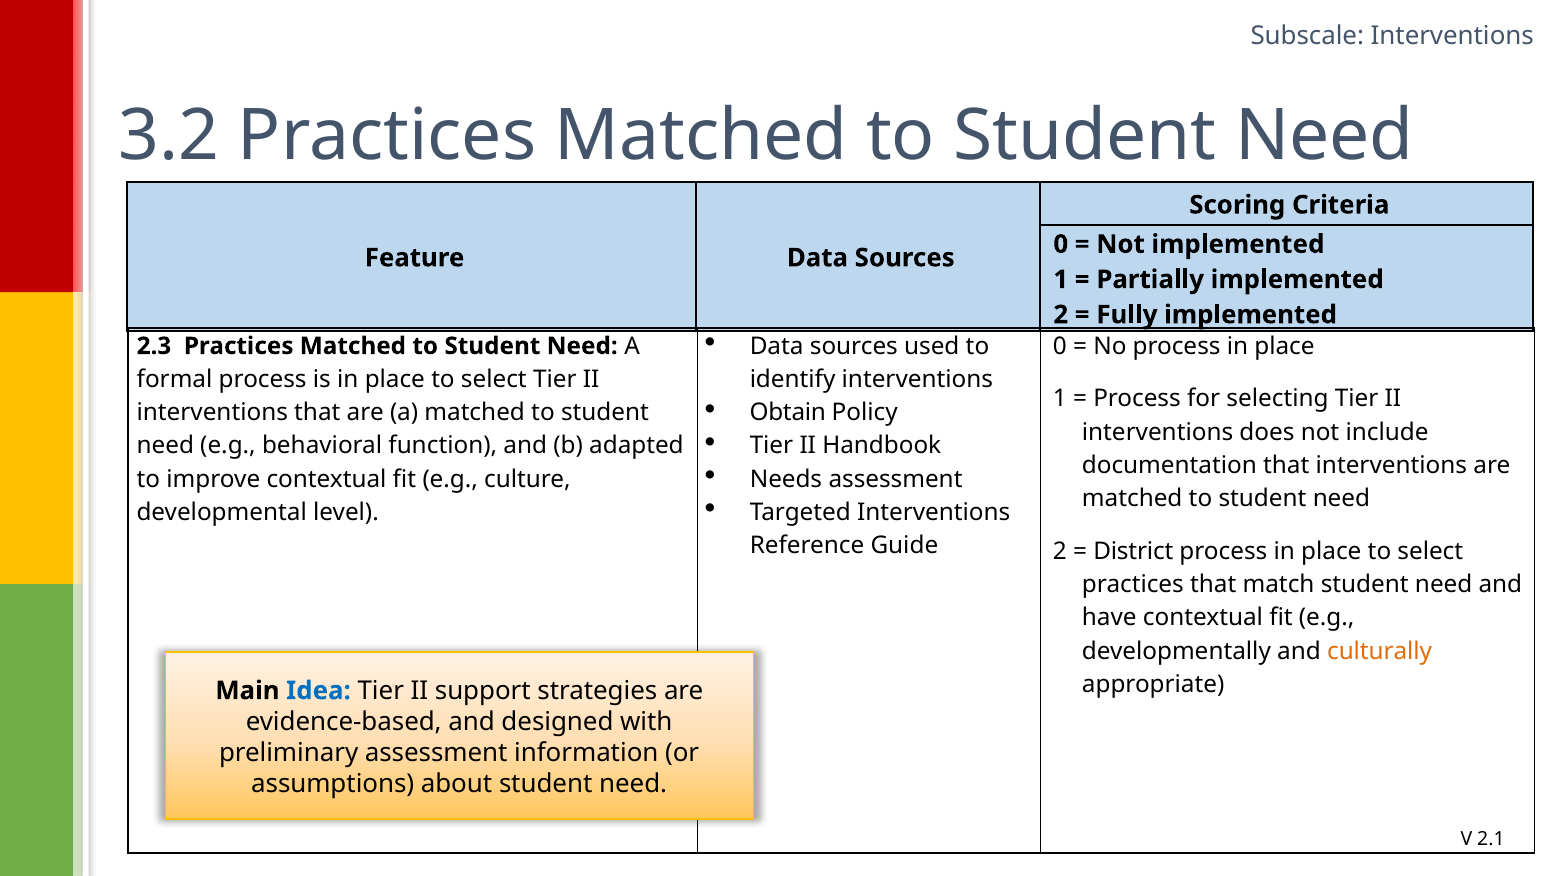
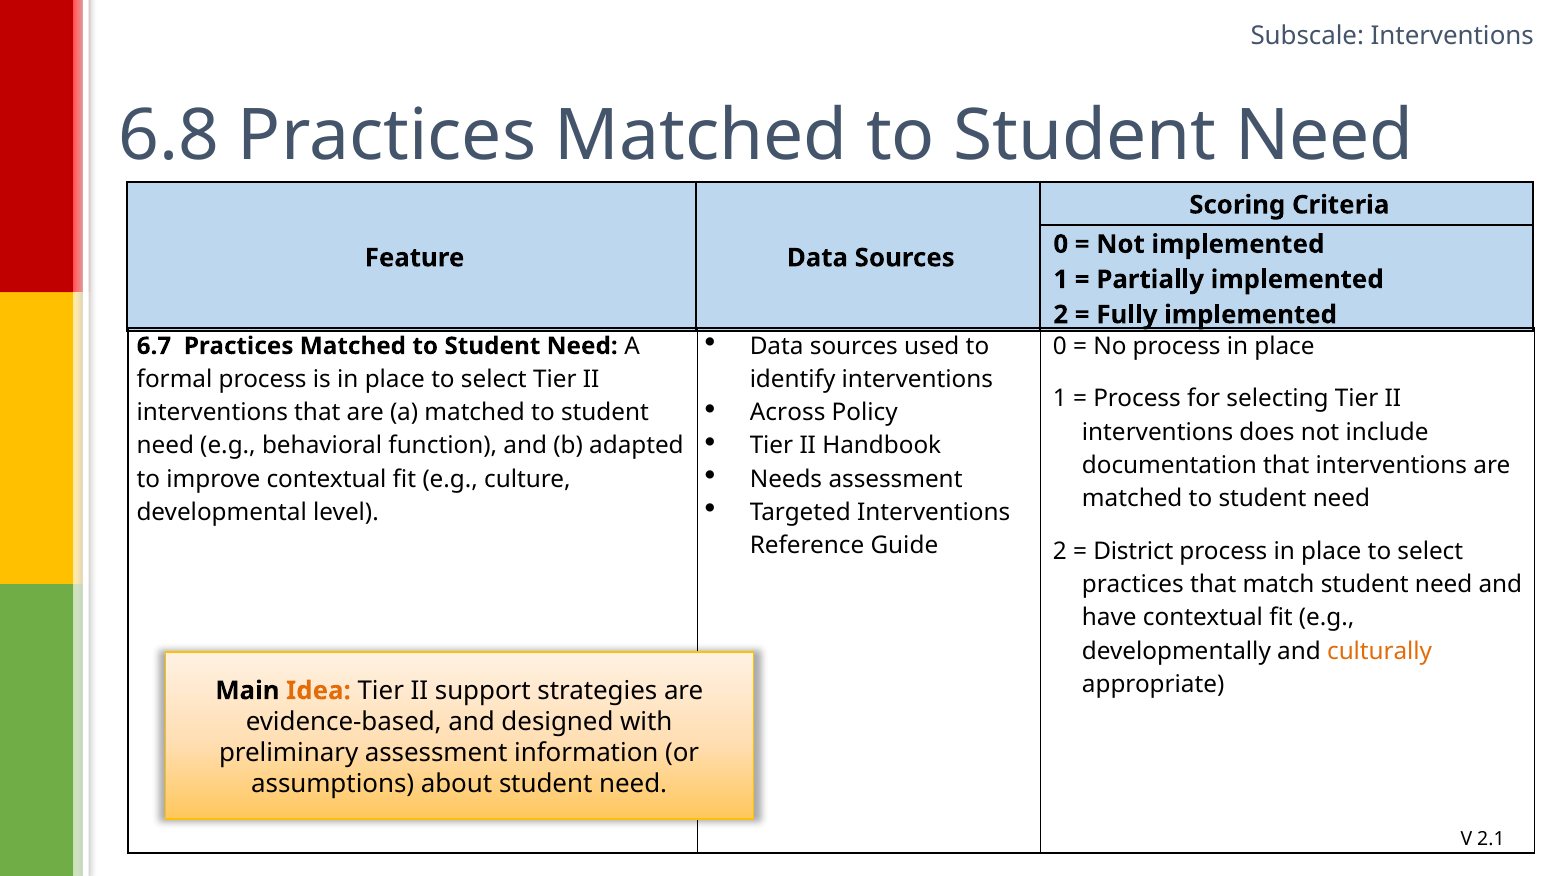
3.2: 3.2 -> 6.8 (169, 136)
2.3: 2.3 -> 6.7 (154, 346)
Obtain: Obtain -> Across (788, 412)
Idea colour: blue -> orange (318, 691)
